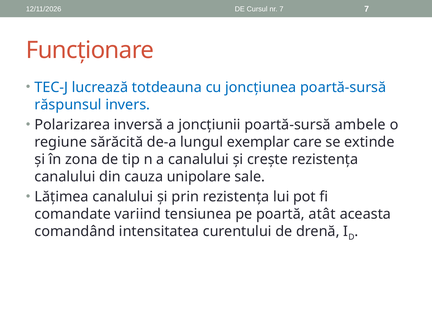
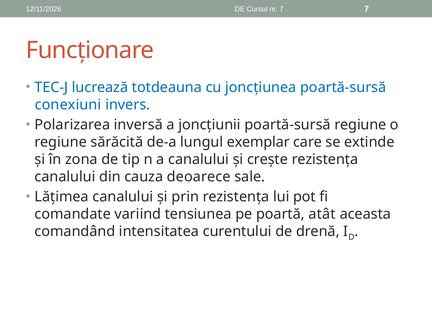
răspunsul: răspunsul -> conexiuni (68, 105)
poartă-sursă ambele: ambele -> regiune (360, 125)
unipolare: unipolare -> deoarece (199, 177)
